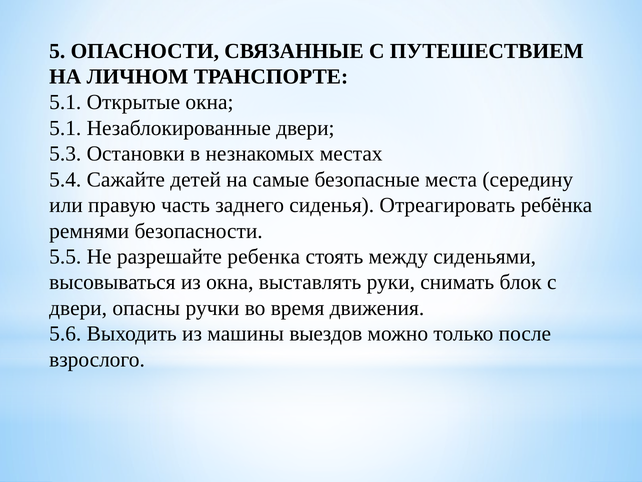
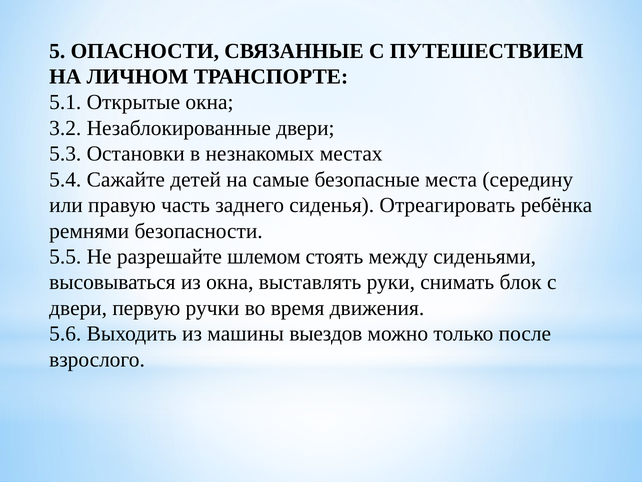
5.1: 5.1 -> 3.2 (65, 128)
ребенка: ребенка -> шлемом (264, 256)
опасны: опасны -> первую (146, 308)
